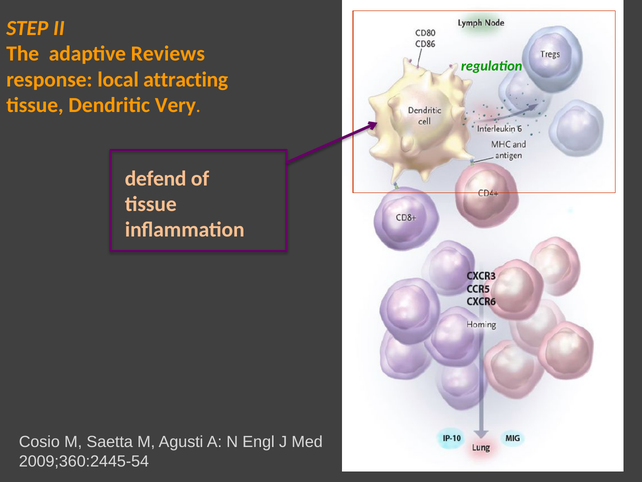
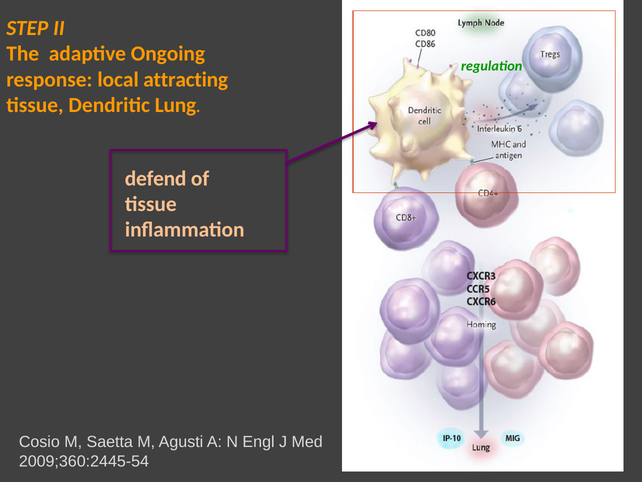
Reviews: Reviews -> Ongoing (168, 54)
Very: Very -> Lung (176, 105)
